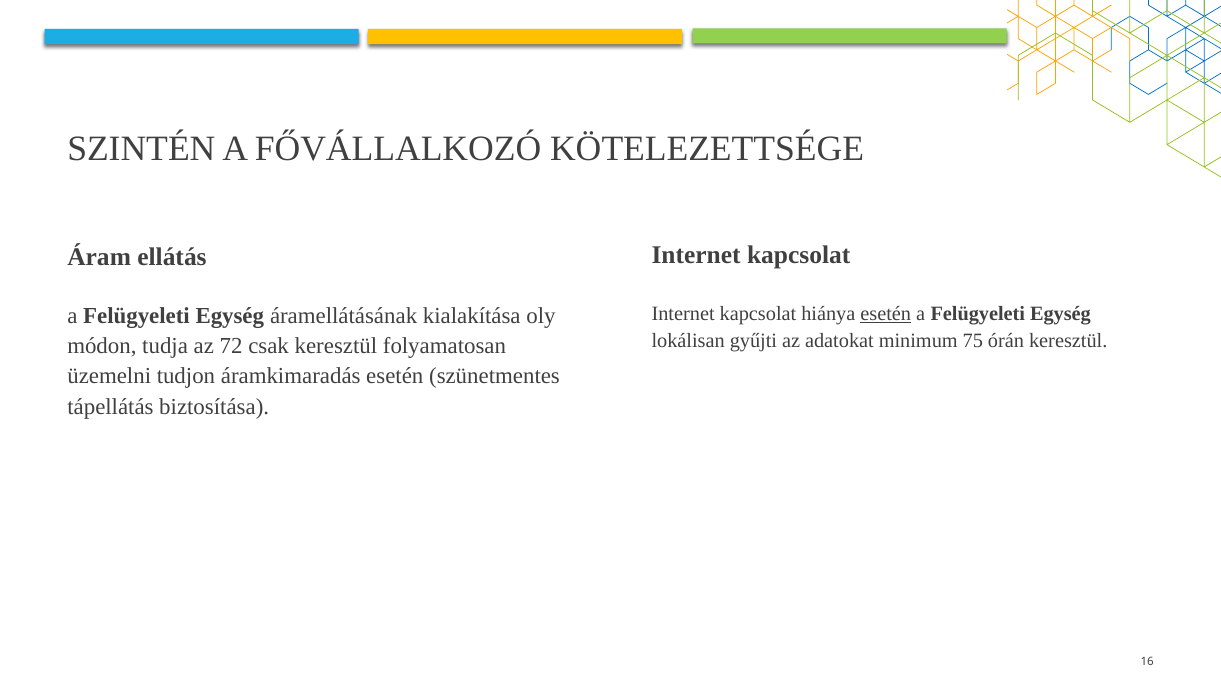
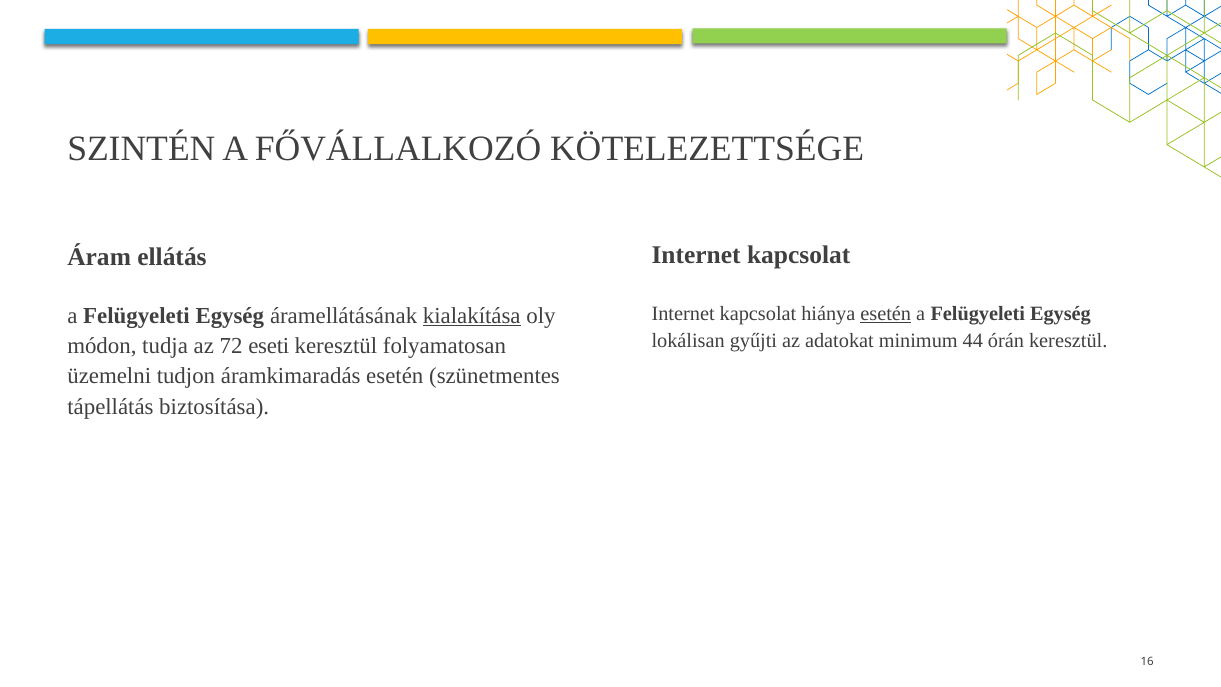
kialakítása underline: none -> present (472, 316)
75: 75 -> 44 (973, 340)
csak: csak -> eseti (269, 346)
